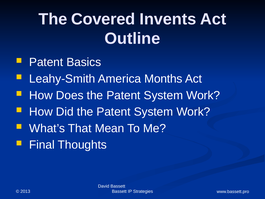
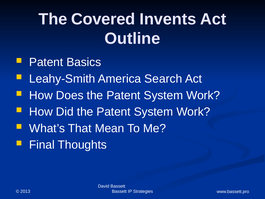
Months: Months -> Search (163, 79)
